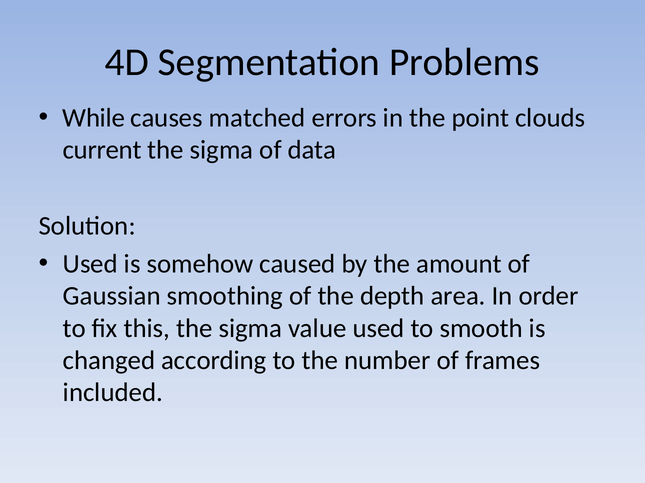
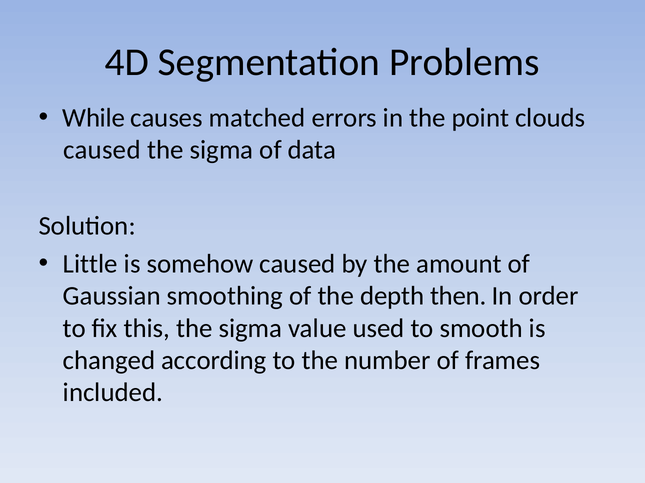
current: current -> caused (102, 150)
Used: Used -> Little (90, 264)
area: area -> then (458, 296)
